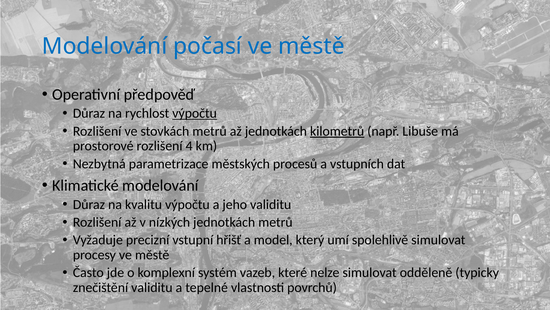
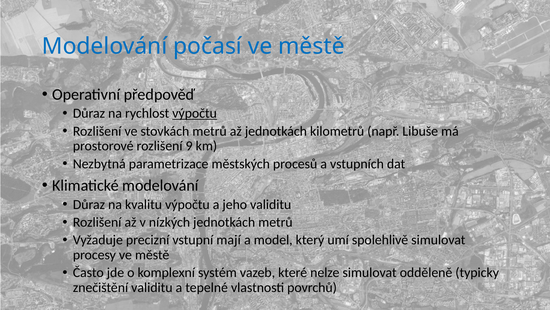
kilometrů underline: present -> none (337, 131)
4: 4 -> 9 (189, 146)
hřišť: hřišť -> mají (229, 240)
